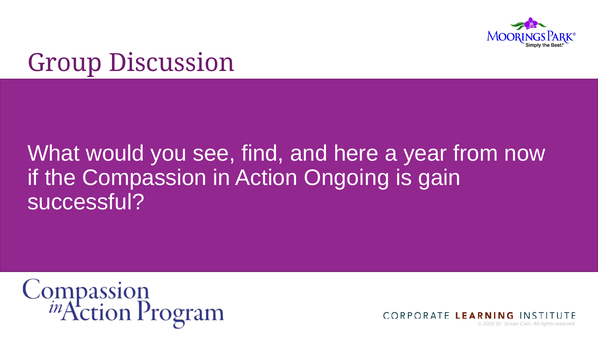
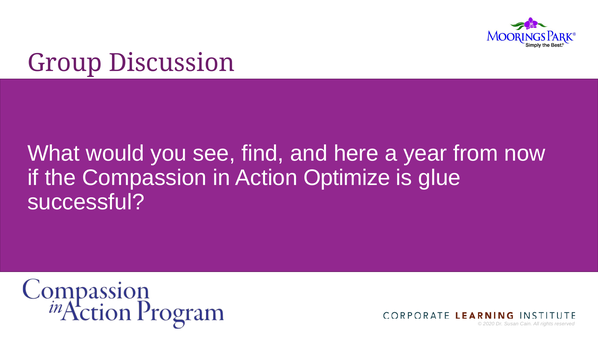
Ongoing: Ongoing -> Optimize (347, 177)
gain: gain -> glue (440, 177)
